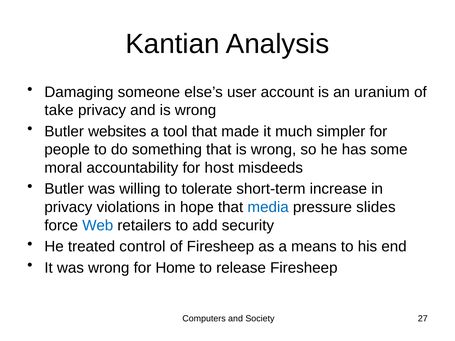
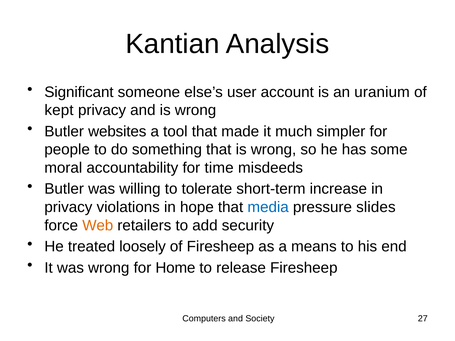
Damaging: Damaging -> Significant (79, 92)
take: take -> kept (59, 110)
host: host -> time (219, 168)
Web colour: blue -> orange (98, 226)
control: control -> loosely (143, 247)
